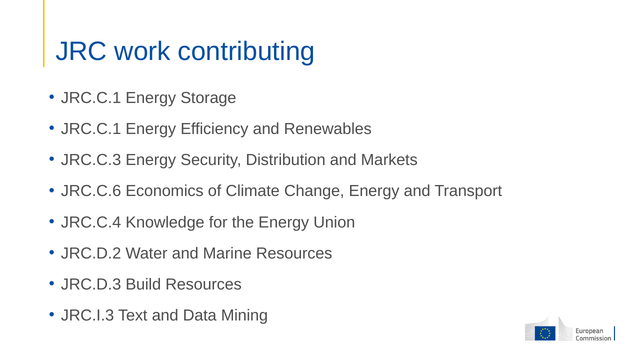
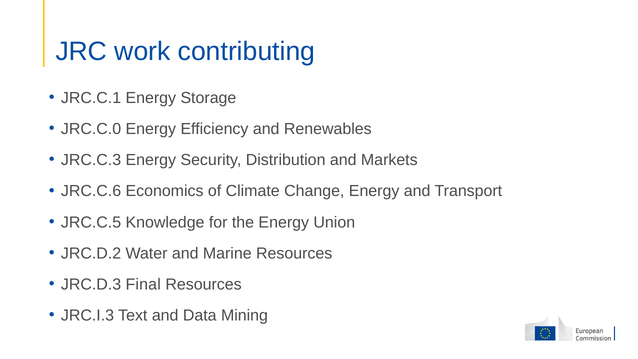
JRC.C.1: JRC.C.1 -> JRC.C.0 (91, 129)
JRC.C.4: JRC.C.4 -> JRC.C.5 (91, 222)
Build: Build -> Final (143, 284)
